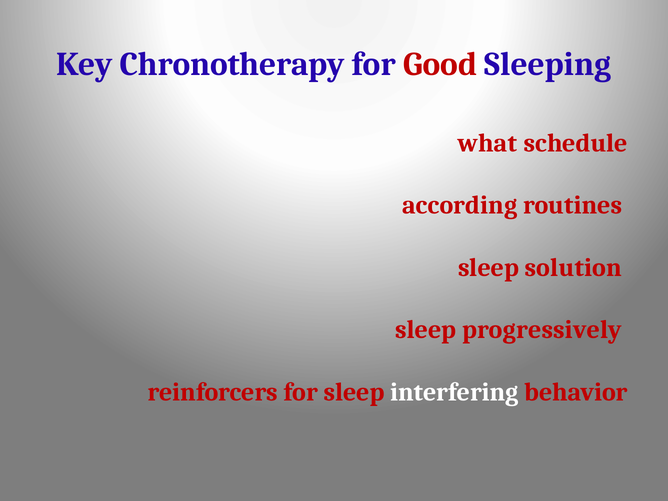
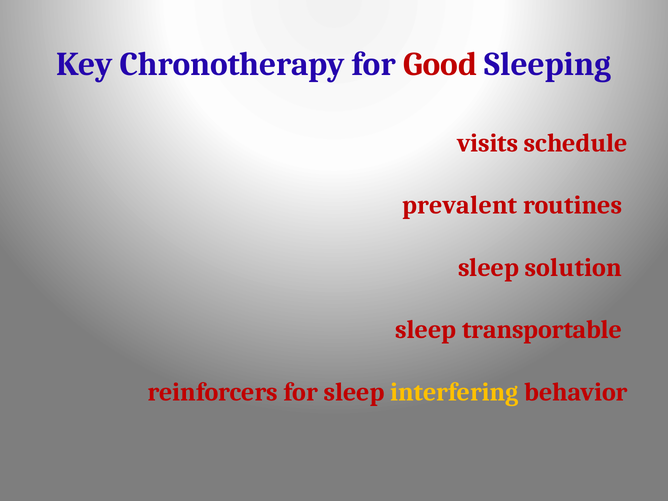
what: what -> visits (488, 143)
according: according -> prevalent (460, 205)
progressively: progressively -> transportable (542, 330)
interfering colour: white -> yellow (454, 392)
